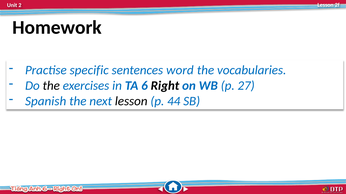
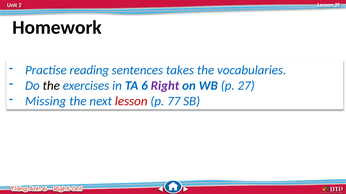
specific: specific -> reading (89, 70)
word: word -> takes (180, 70)
Right colour: black -> purple (165, 86)
Spanish: Spanish -> Missing (46, 102)
lesson colour: black -> red (131, 102)
44: 44 -> 77 (174, 102)
